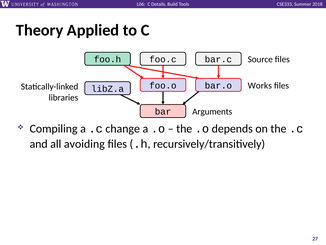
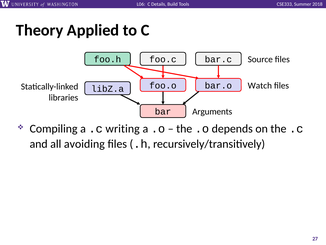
Works: Works -> Watch (260, 85)
change: change -> writing (123, 128)
